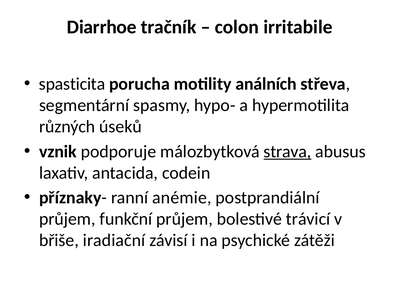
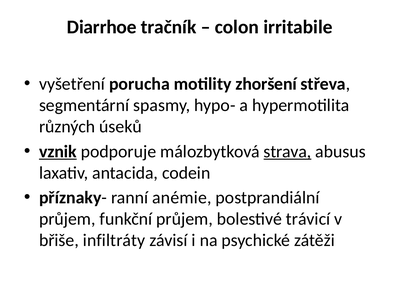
spasticita: spasticita -> vyšetření (72, 84)
análních: análních -> zhoršení (266, 84)
vznik underline: none -> present (58, 151)
iradiační: iradiační -> infiltráty (114, 240)
